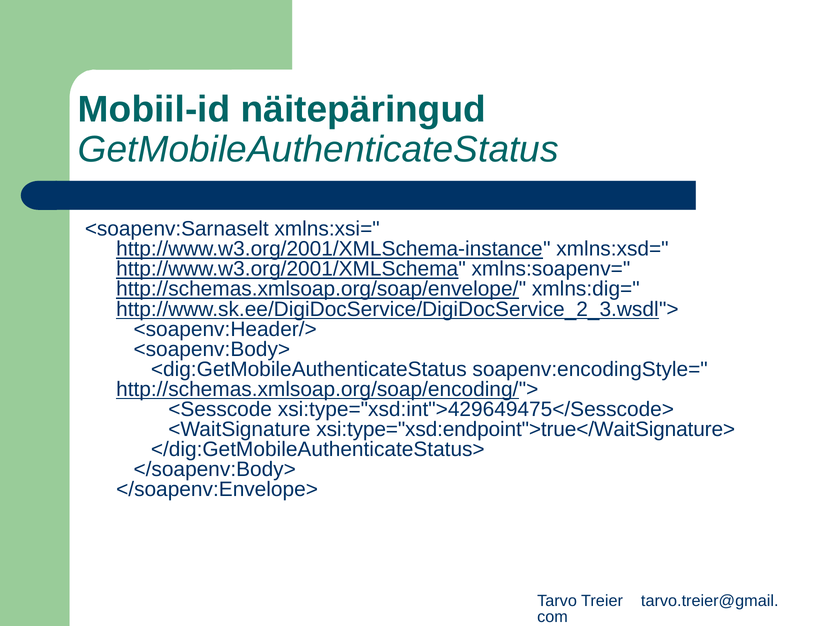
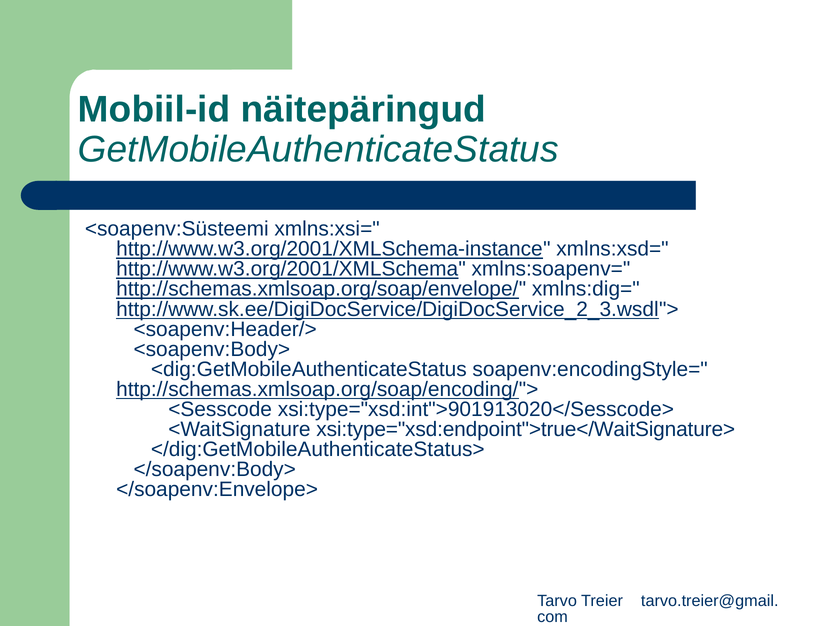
<soapenv:Sarnaselt: <soapenv:Sarnaselt -> <soapenv:Süsteemi (177, 229)
xsi:type="xsd:int">429649475</Sesscode>: xsi:type="xsd:int">429649475</Sesscode> -> xsi:type="xsd:int">901913020</Sesscode> (476, 410)
